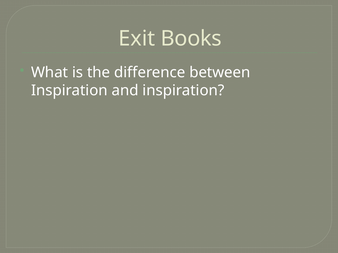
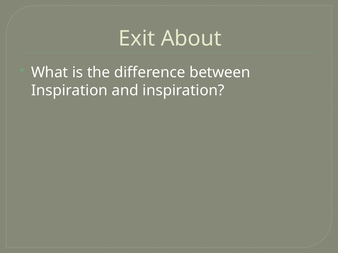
Books: Books -> About (191, 38)
